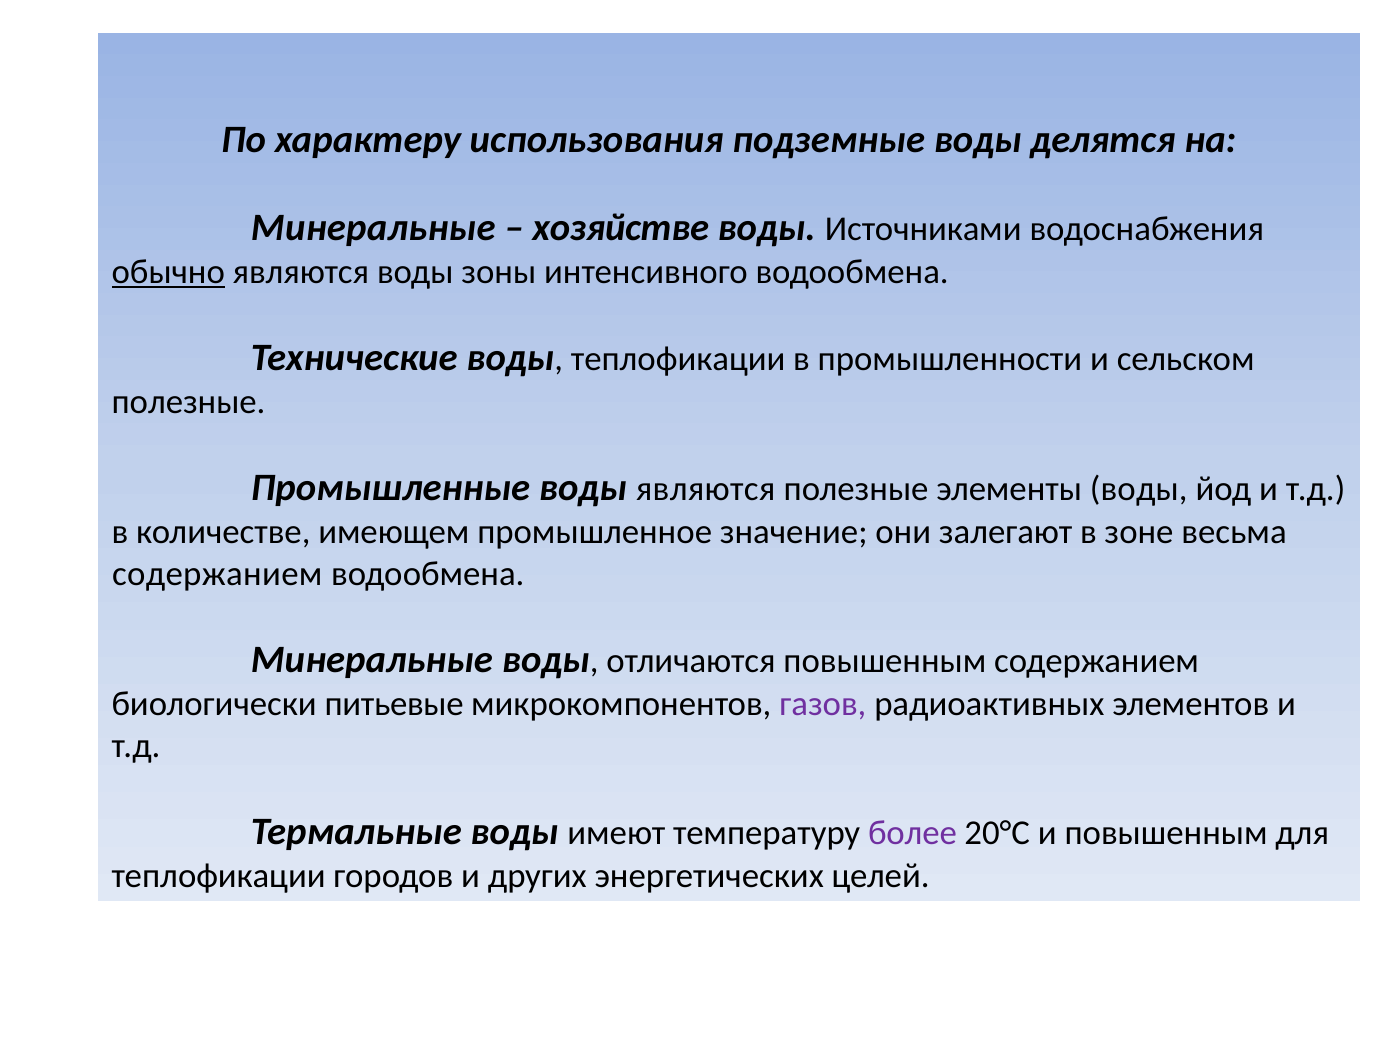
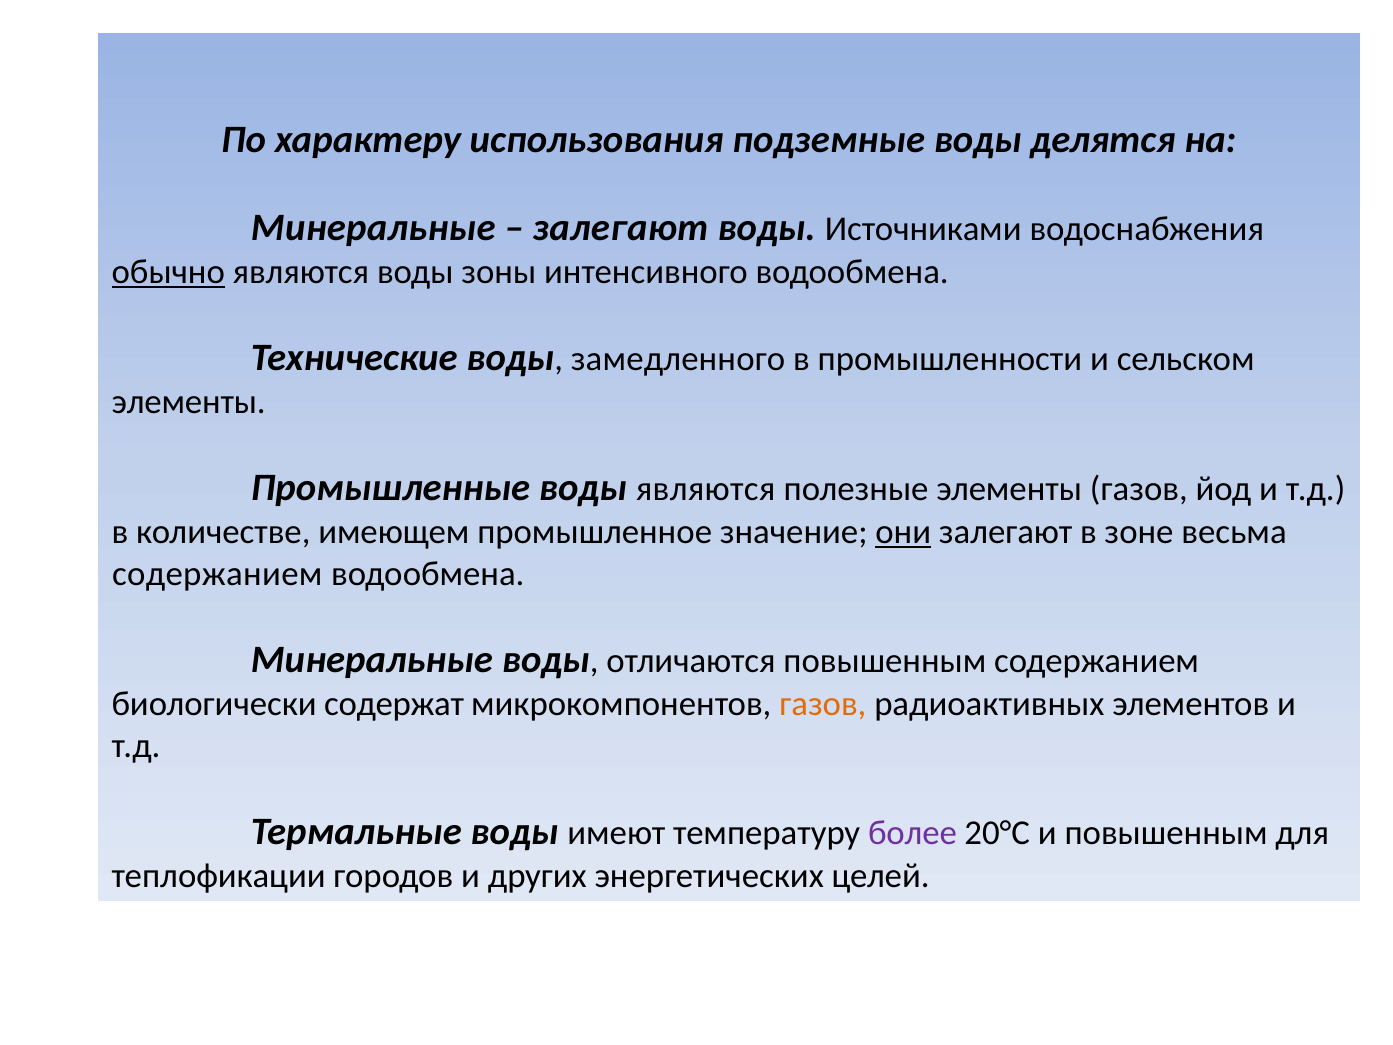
хозяйстве: хозяйстве -> залегают (620, 228)
воды теплофикации: теплофикации -> замедленного (678, 359)
полезные: полезные -> элементы (189, 402)
элементы воды: воды -> газов (1139, 489)
они underline: none -> present (903, 532)
питьевые: питьевые -> содержат (394, 704)
газов colour: purple -> orange (823, 704)
